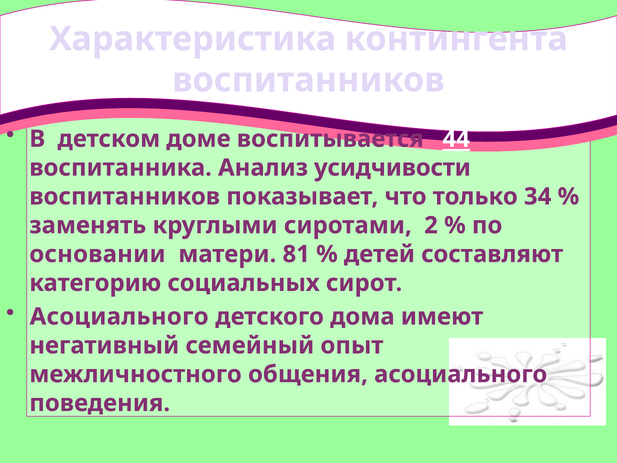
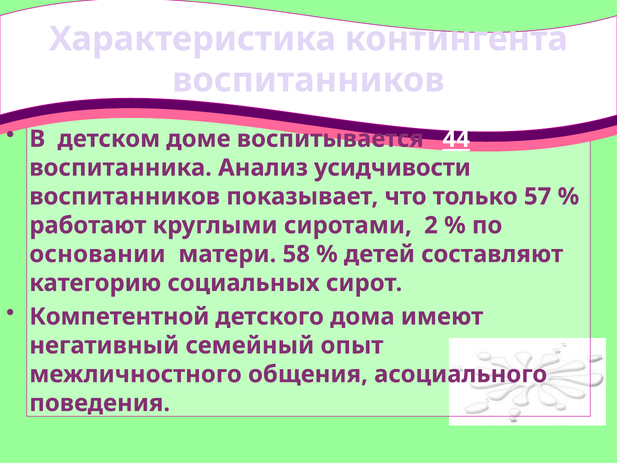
34: 34 -> 57 (538, 196)
заменять: заменять -> работают (88, 225)
81: 81 -> 58 (296, 254)
Асоциального: Асоциального -> Компетентной (119, 316)
